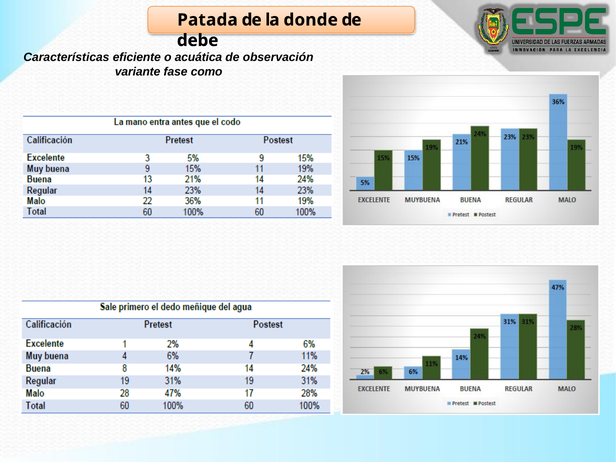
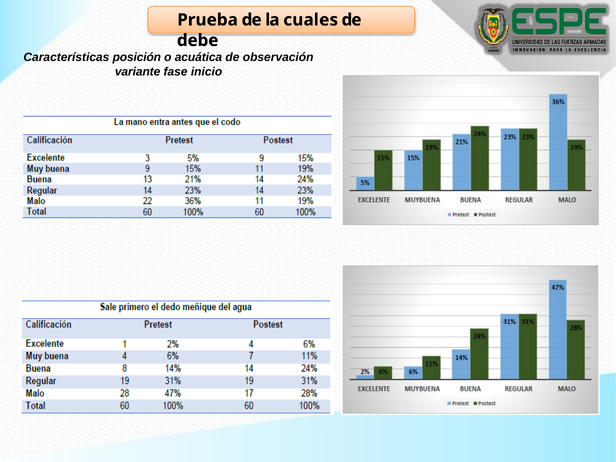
Patada: Patada -> Prueba (208, 20)
donde: donde -> cuales (311, 20)
eficiente: eficiente -> posición (137, 57)
como: como -> inicio (207, 72)
